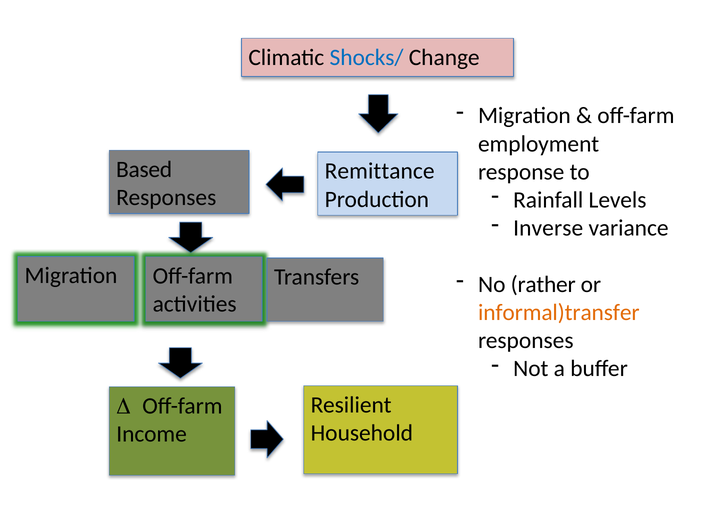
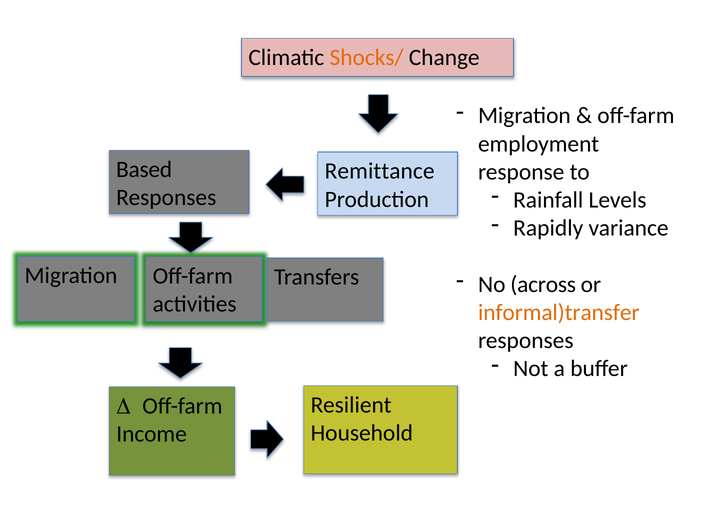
Shocks/ colour: blue -> orange (367, 57)
Inverse: Inverse -> Rapidly (548, 228)
rather: rather -> across (543, 284)
